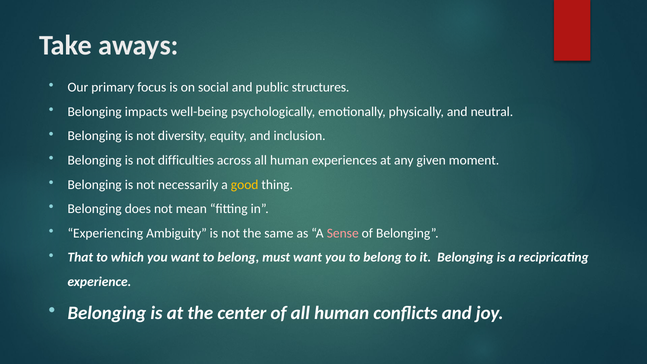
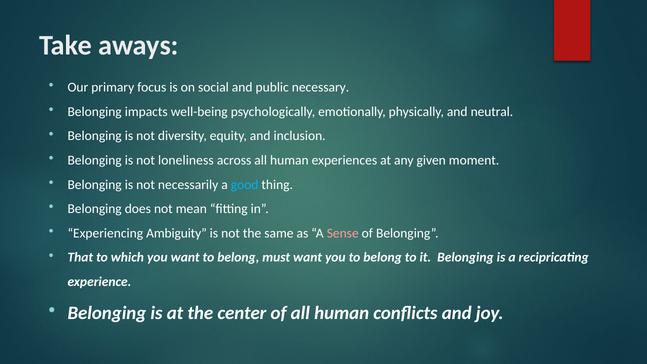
structures: structures -> necessary (321, 87)
difficulties: difficulties -> loneliness (186, 160)
good colour: yellow -> light blue (245, 185)
